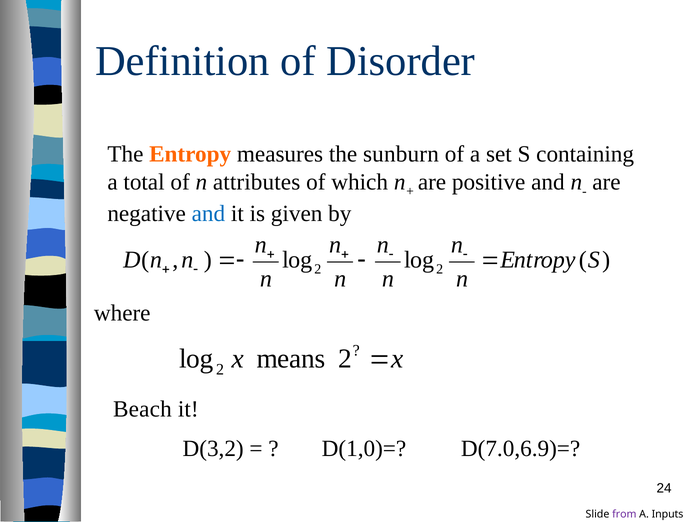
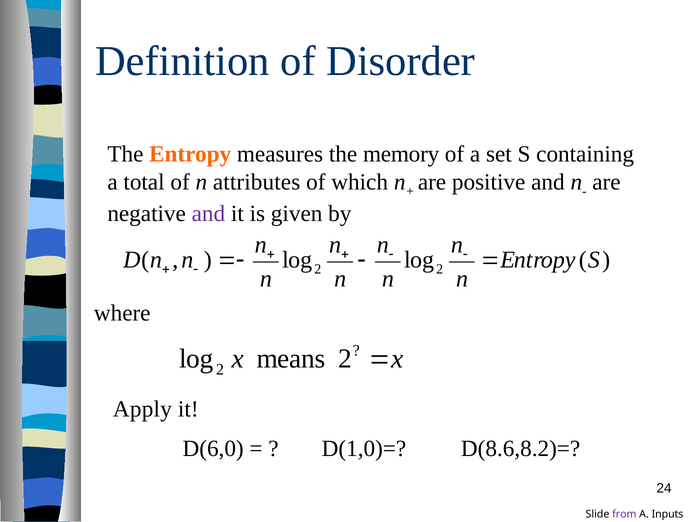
sunburn: sunburn -> memory (401, 154)
and colour: blue -> purple (208, 214)
Beach: Beach -> Apply (142, 409)
D(3,2: D(3,2 -> D(6,0 (213, 448)
D(7.0,6.9)=: D(7.0,6.9)= -> D(8.6,8.2)= (521, 448)
